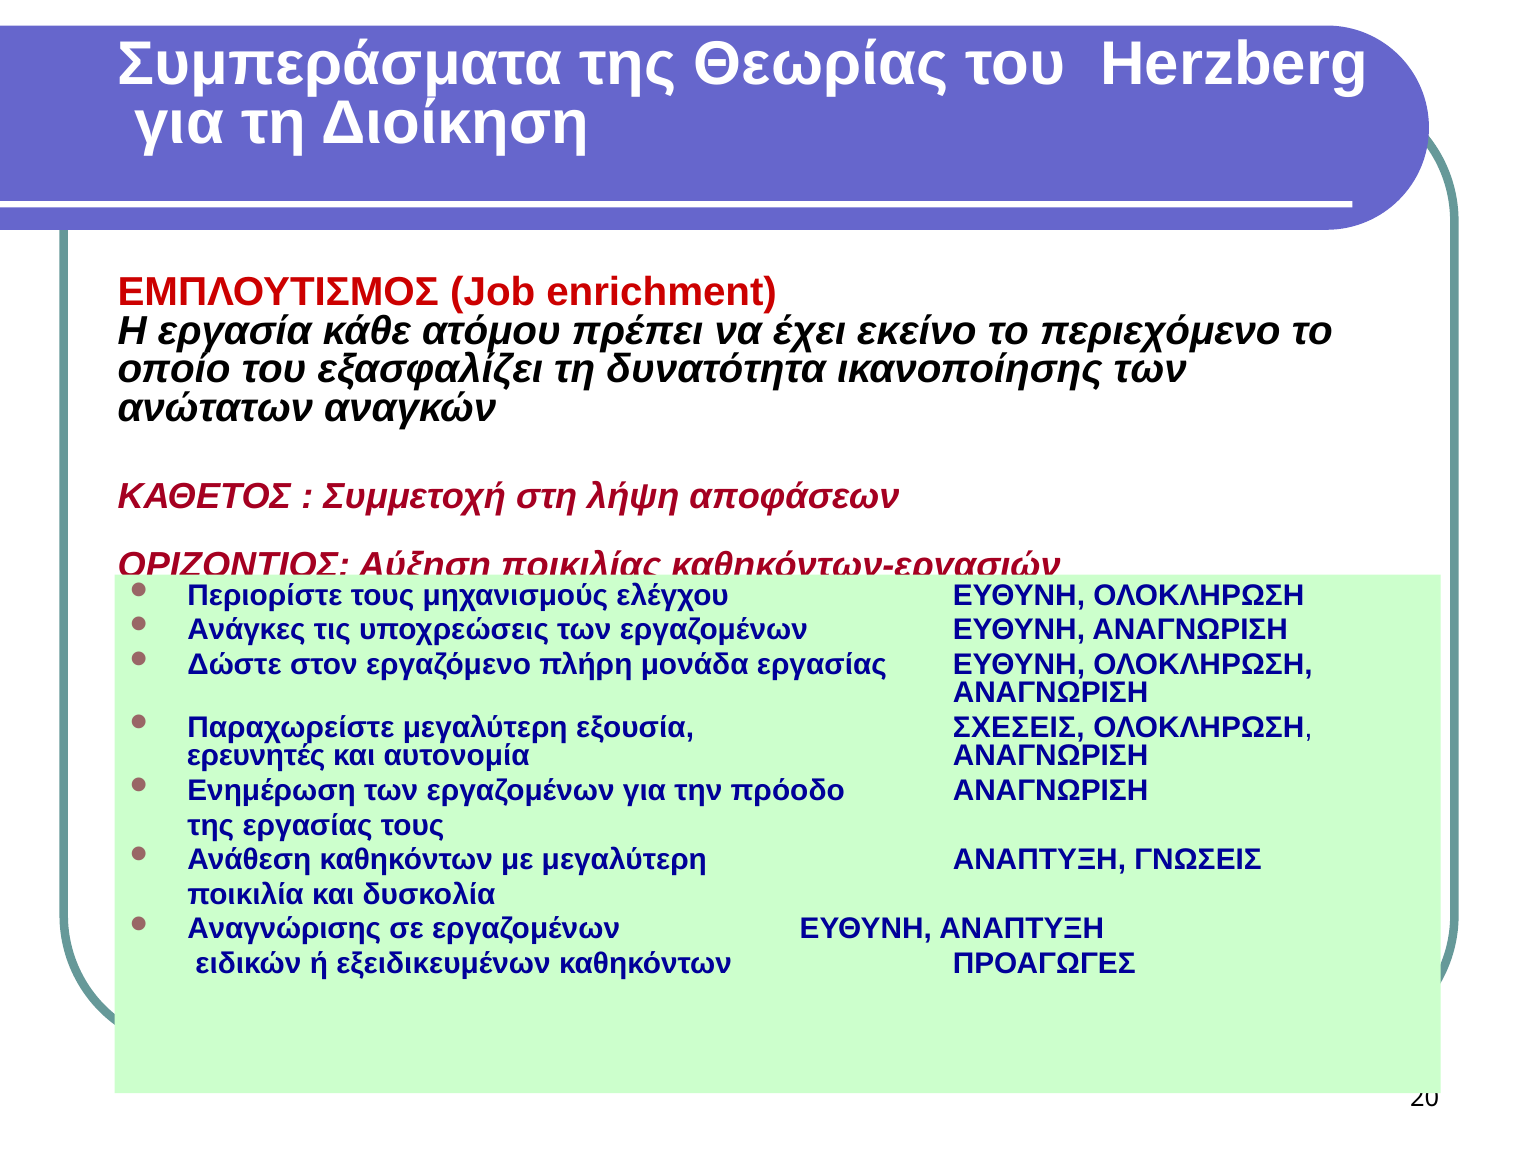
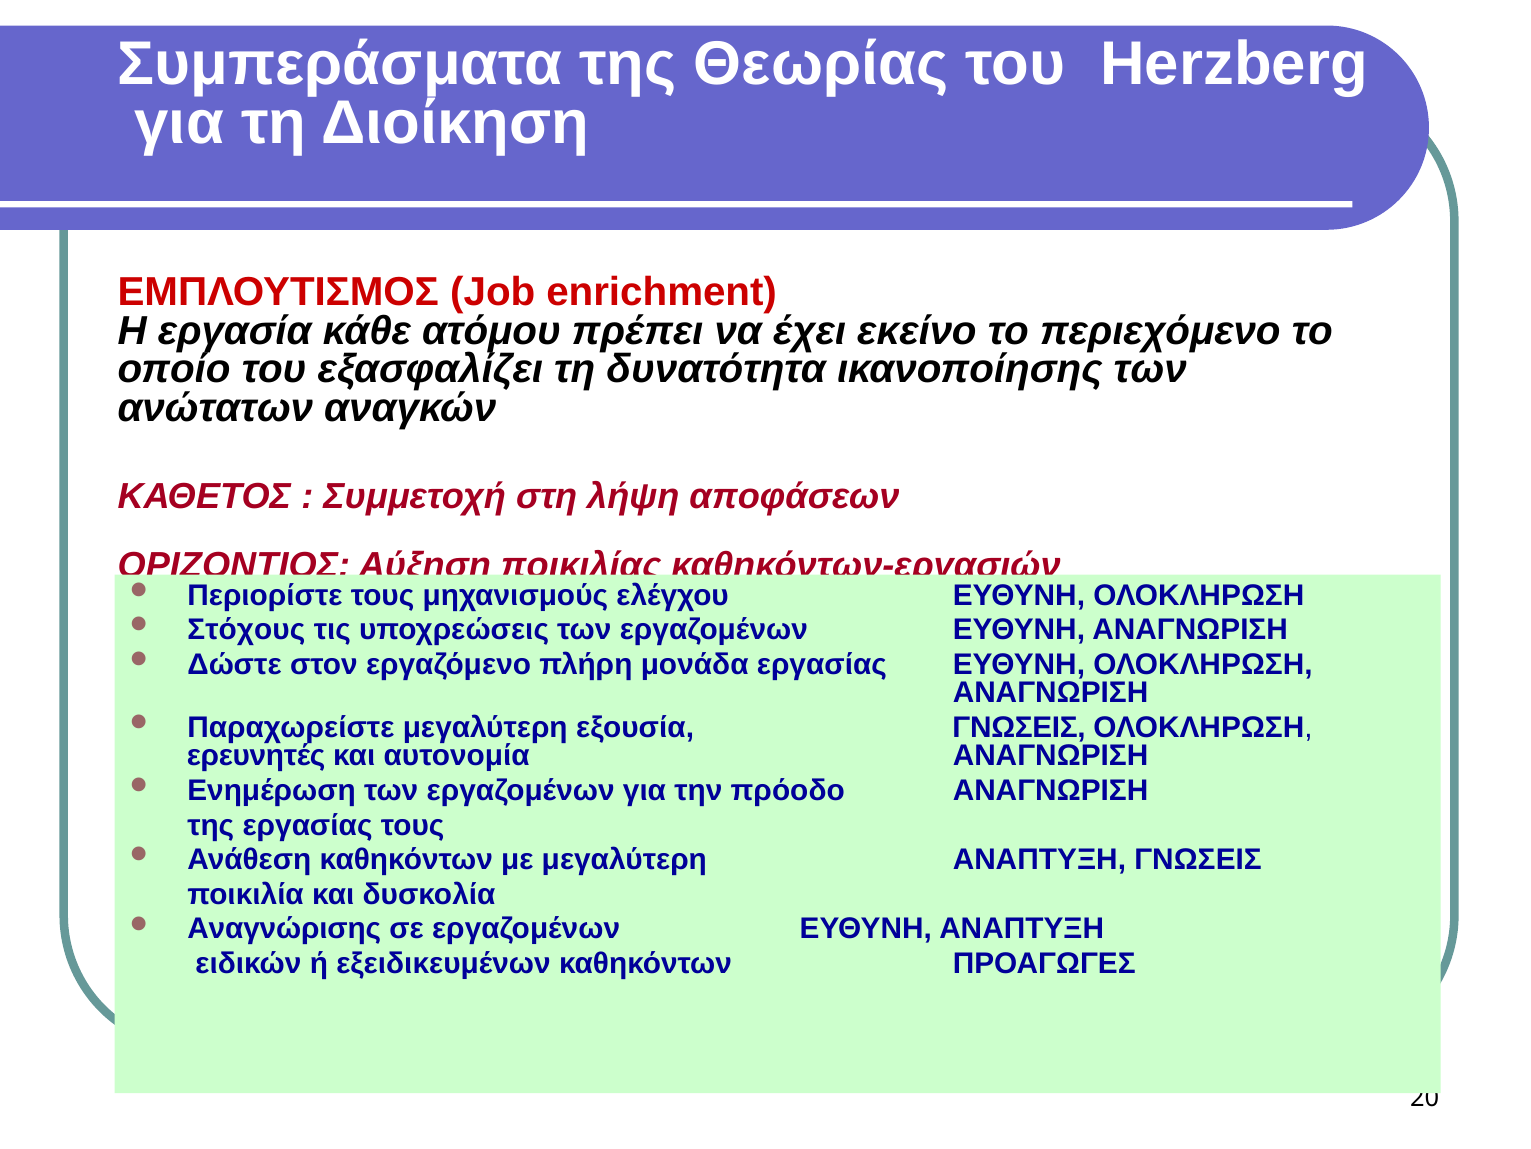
Ανάγκες: Ανάγκες -> Στόχους (246, 629)
εξουσία ΣΧΕΣΕΙΣ: ΣΧΕΣΕΙΣ -> ΓΝΩΣΕΙΣ (1019, 727)
